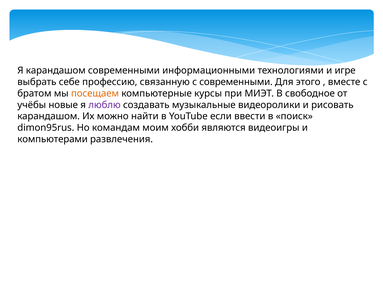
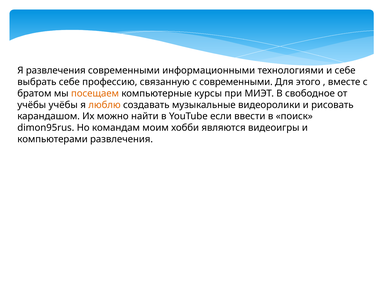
Я карандашом: карандашом -> развлечения (56, 70)
и игре: игре -> себе (345, 70)
учёбы новые: новые -> учёбы (63, 105)
люблю colour: purple -> orange (104, 105)
